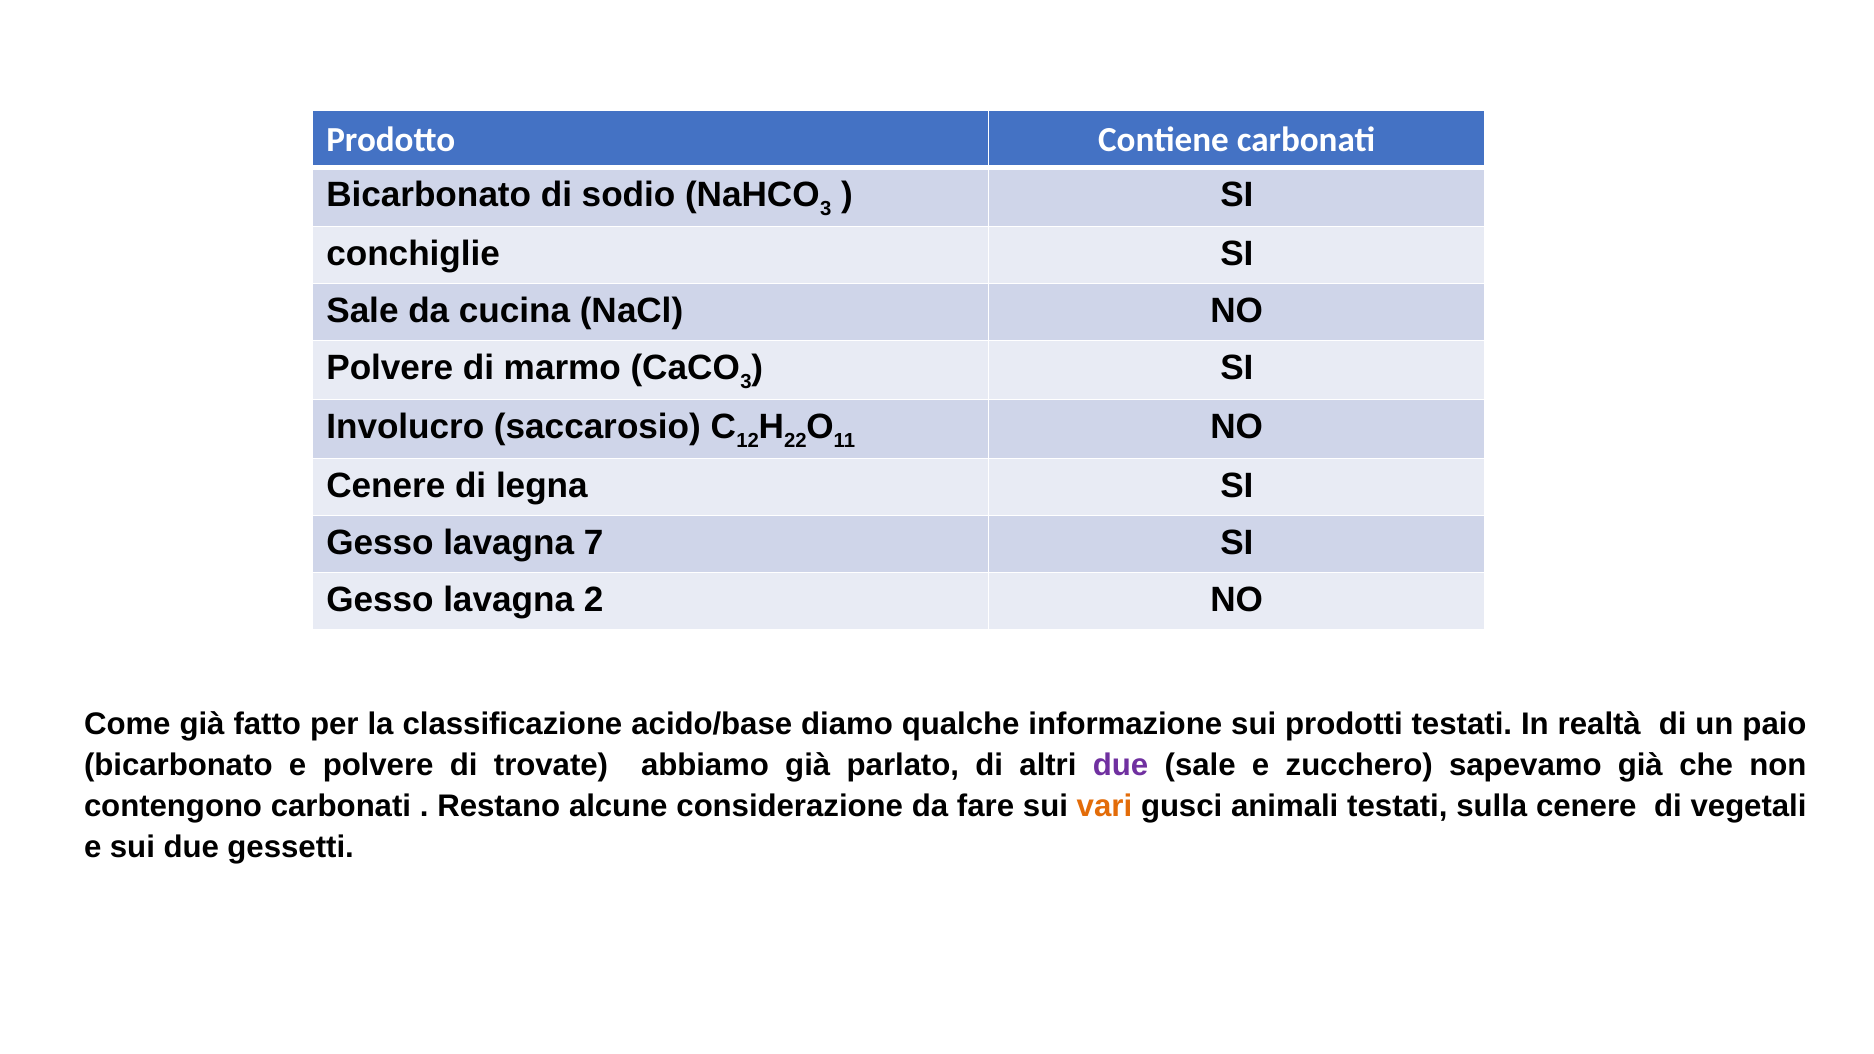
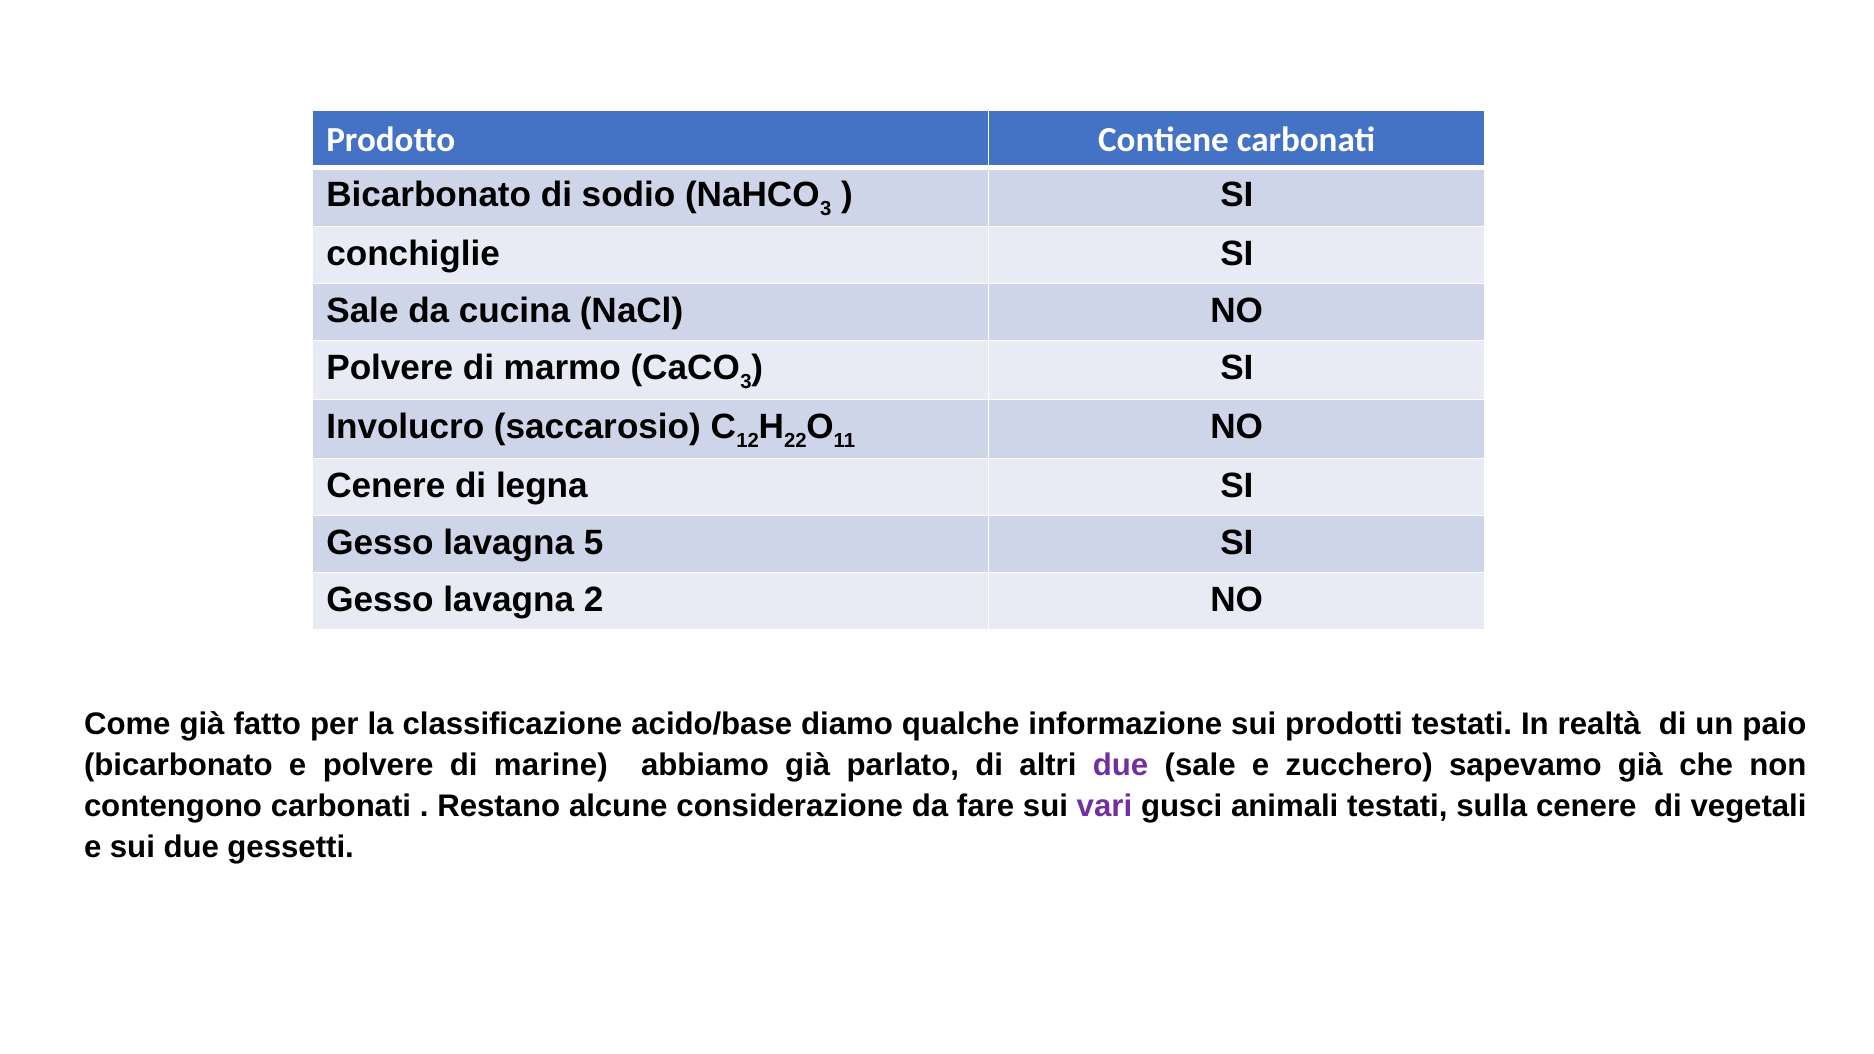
7: 7 -> 5 (594, 543)
trovate: trovate -> marine (551, 766)
vari colour: orange -> purple (1104, 807)
